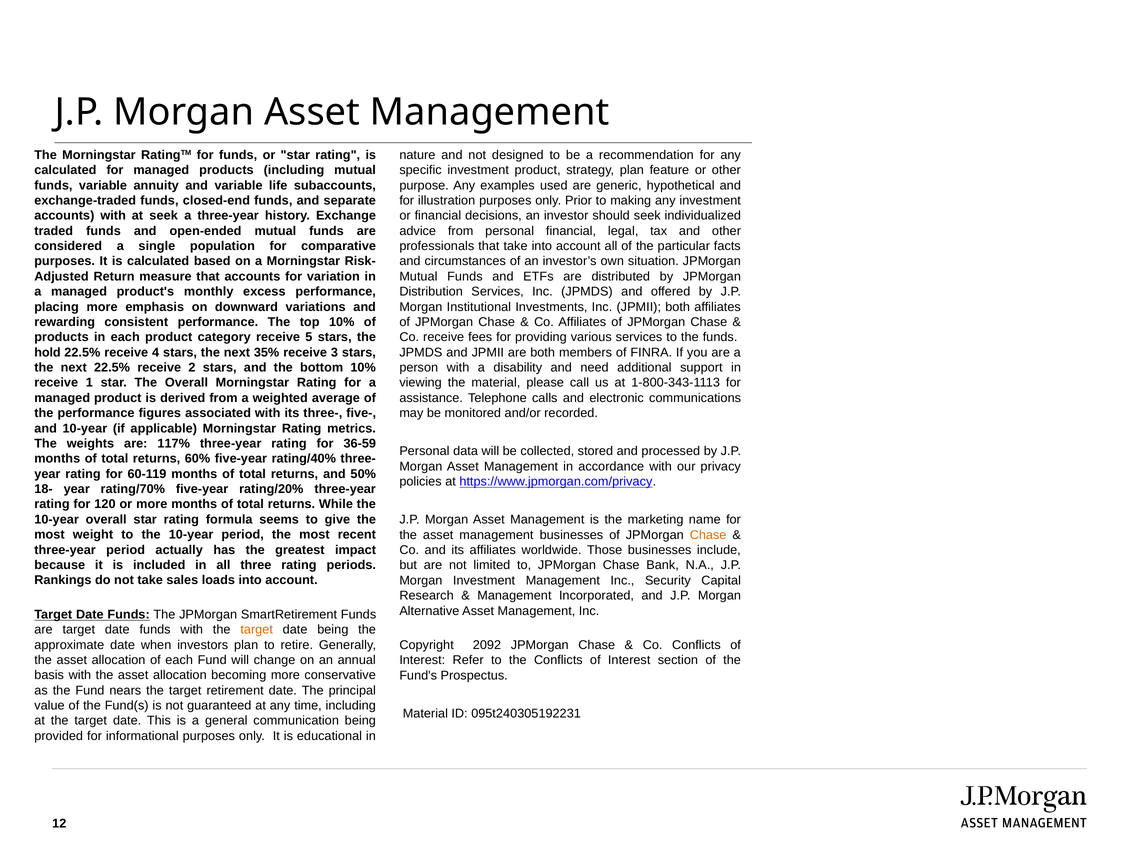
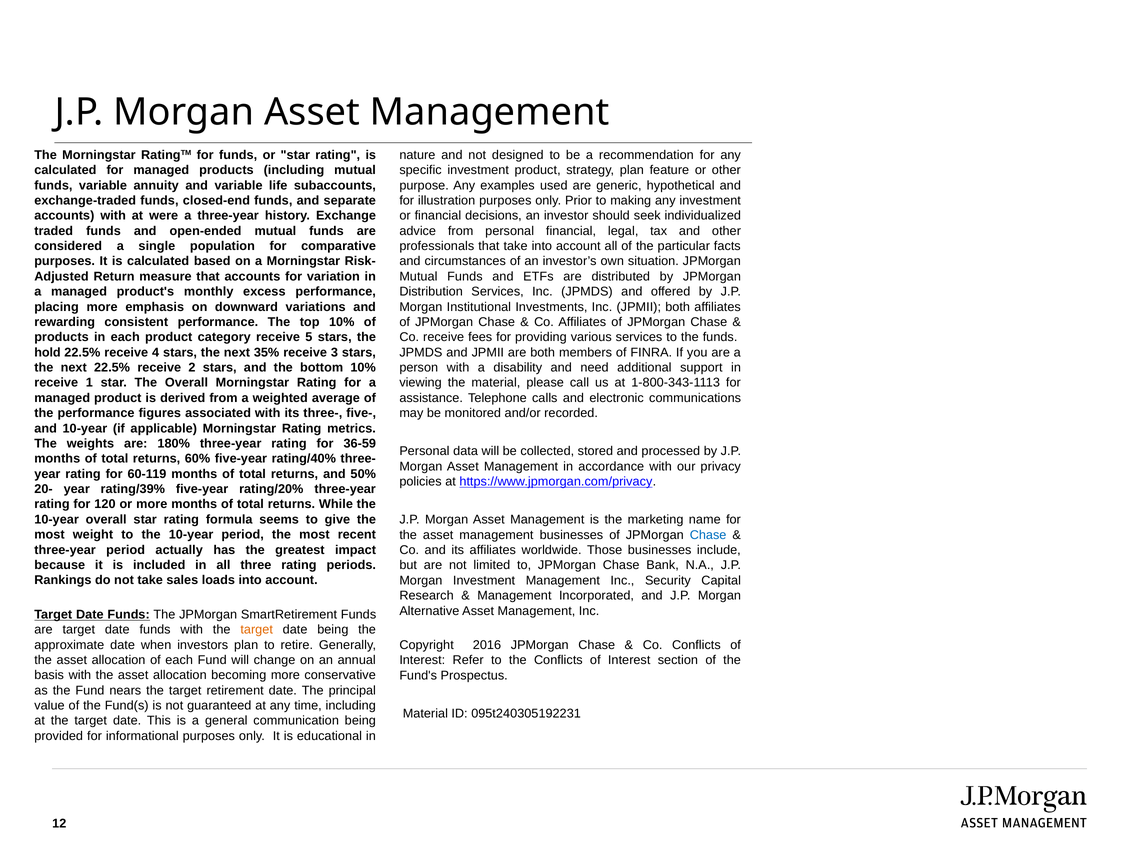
at seek: seek -> were (164, 216)
117%: 117% -> 180% (174, 443)
18-: 18- -> 20- (44, 489)
rating/70%: rating/70% -> rating/39% (133, 489)
Chase colour: orange -> blue (708, 535)
2092: 2092 -> 2016 (487, 645)
